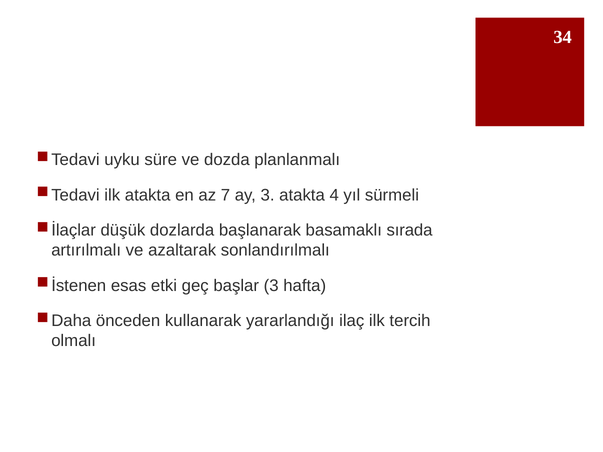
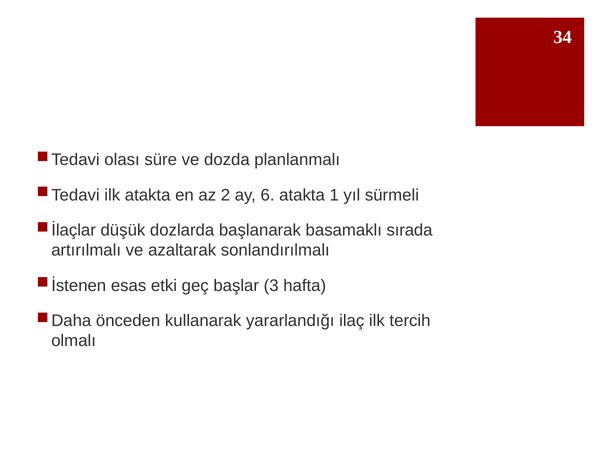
uyku: uyku -> olası (122, 160)
7: 7 -> 2 (225, 195)
ay 3: 3 -> 6 (268, 195)
4: 4 -> 1 (334, 195)
